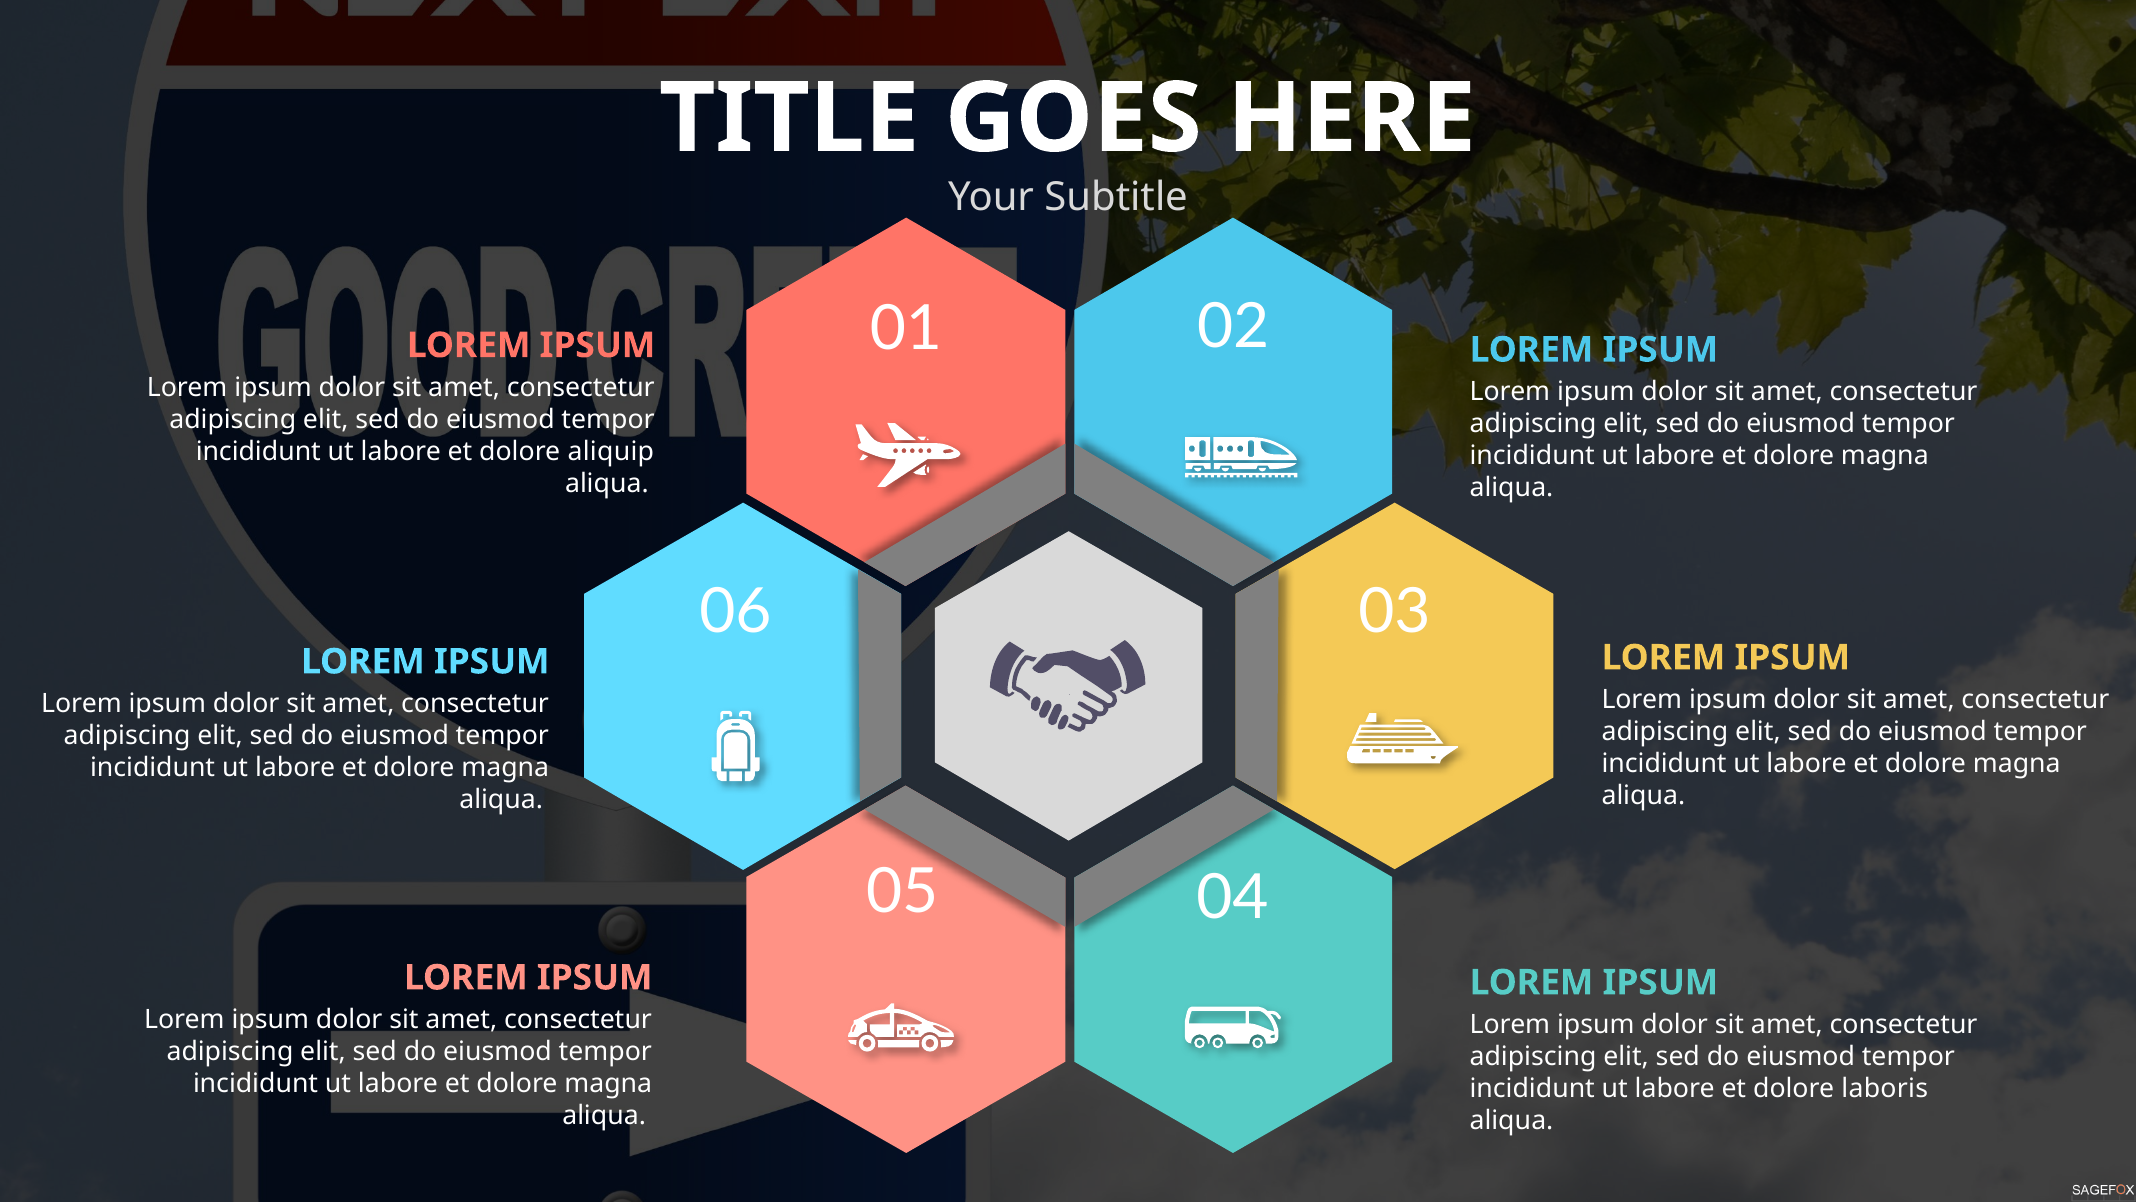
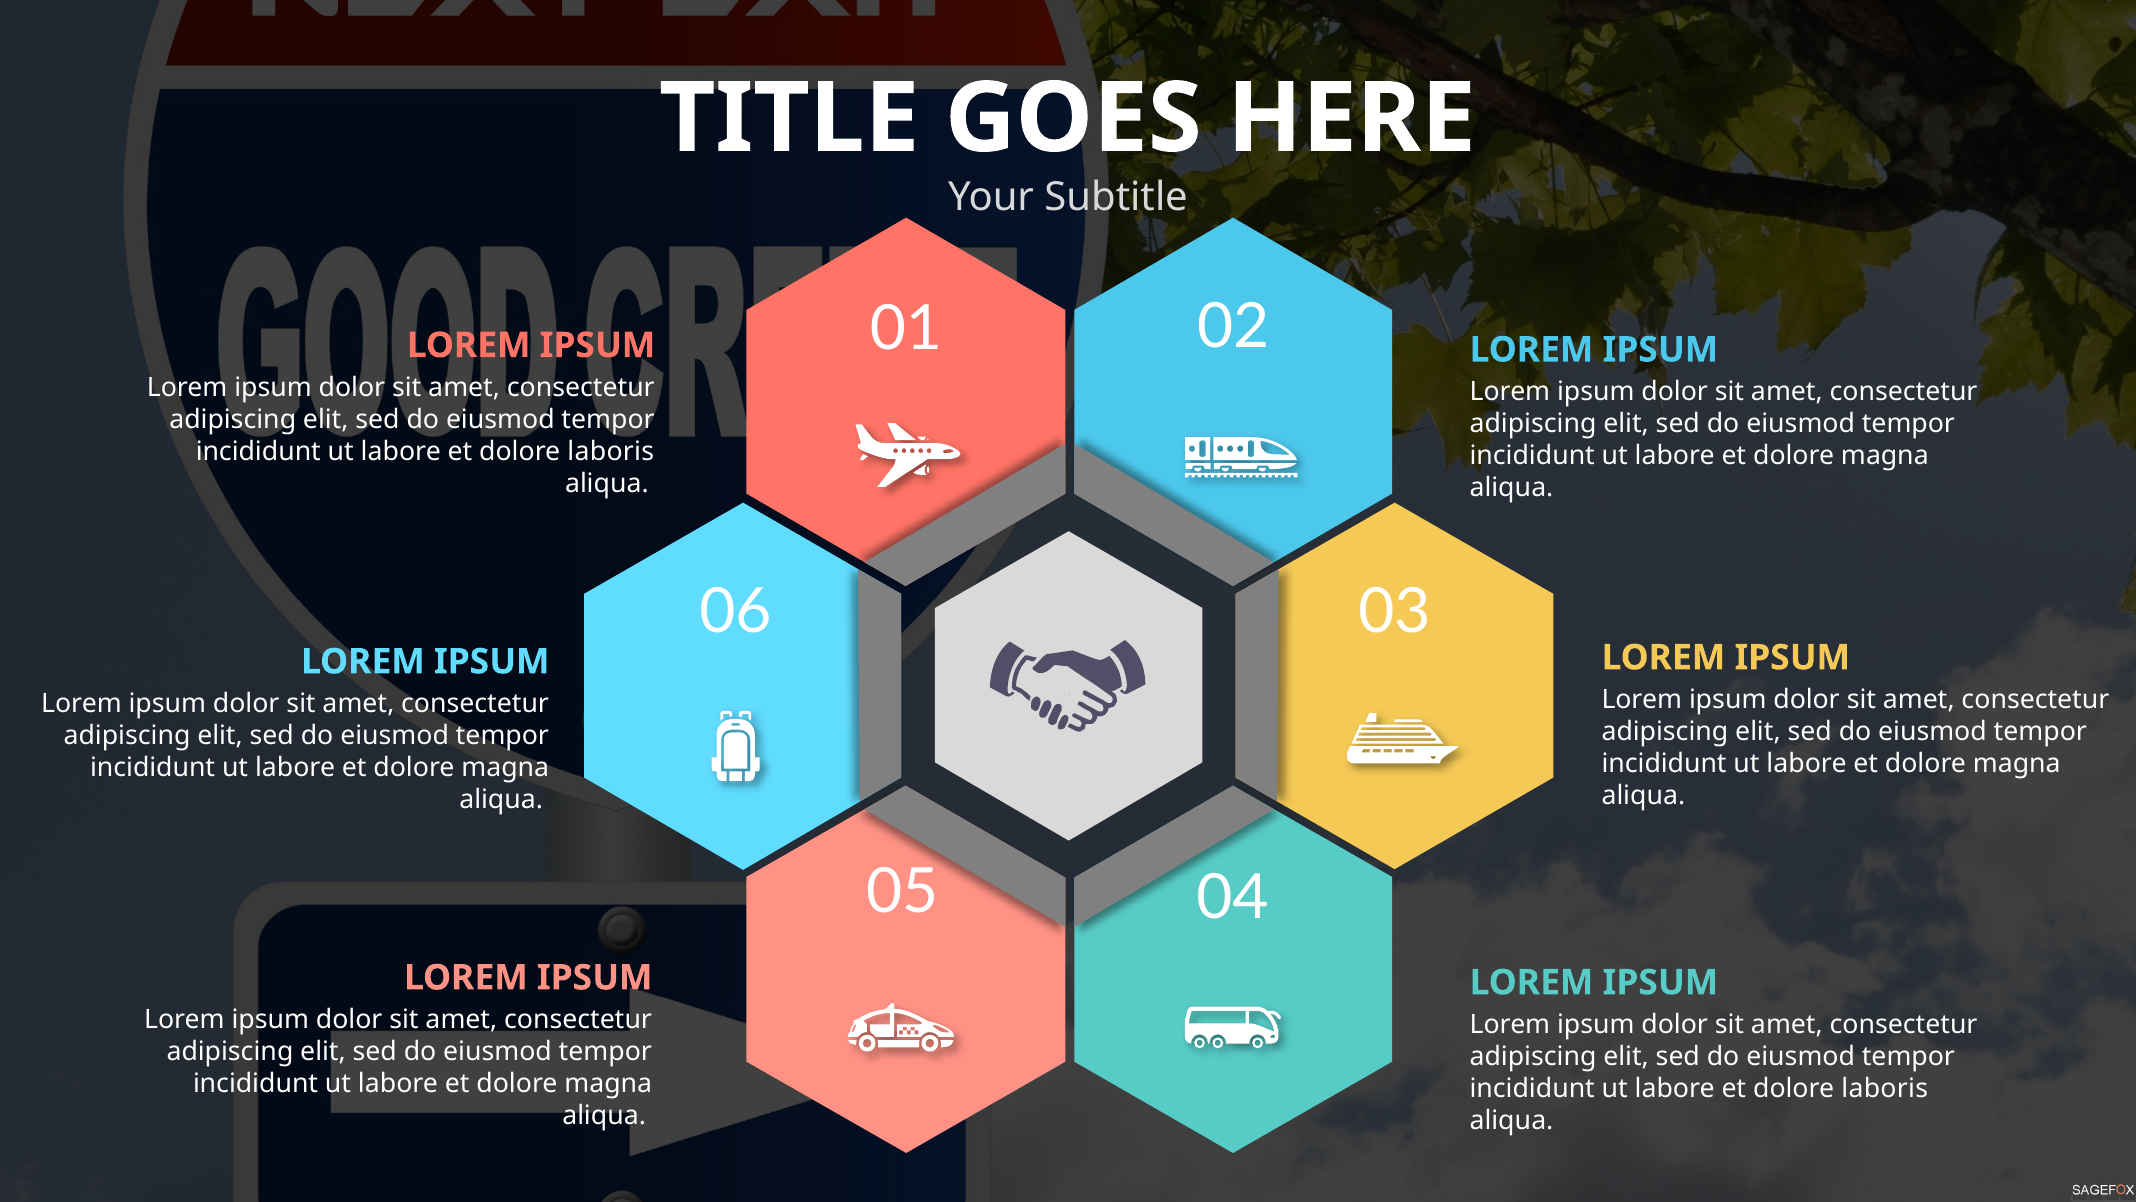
aliquip: aliquip -> laboris (611, 451)
